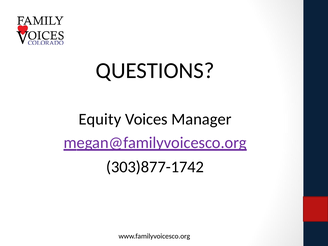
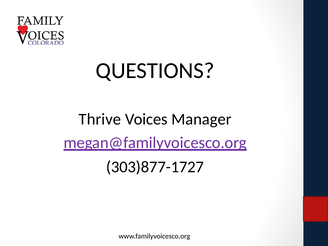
Equity: Equity -> Thrive (100, 119)
303)877-1742: 303)877-1742 -> 303)877-1727 (155, 167)
